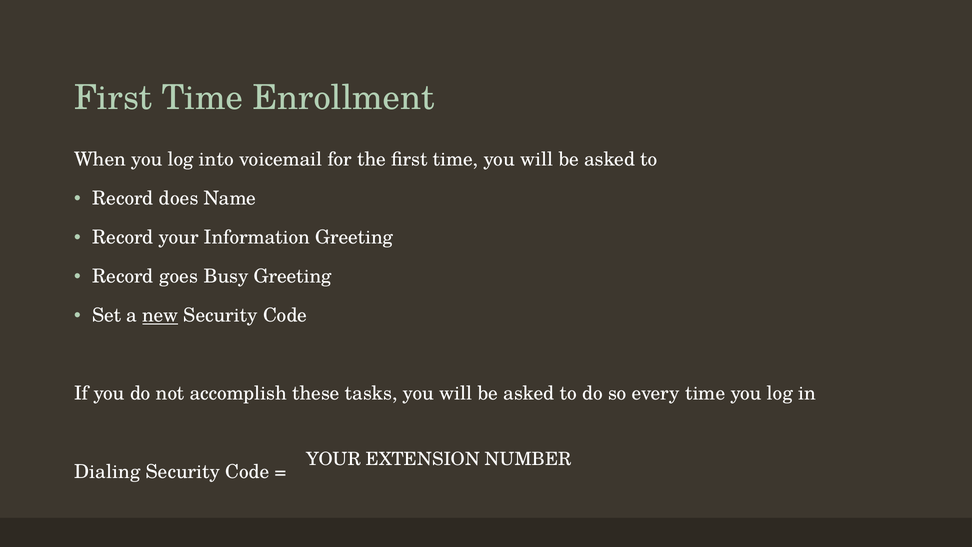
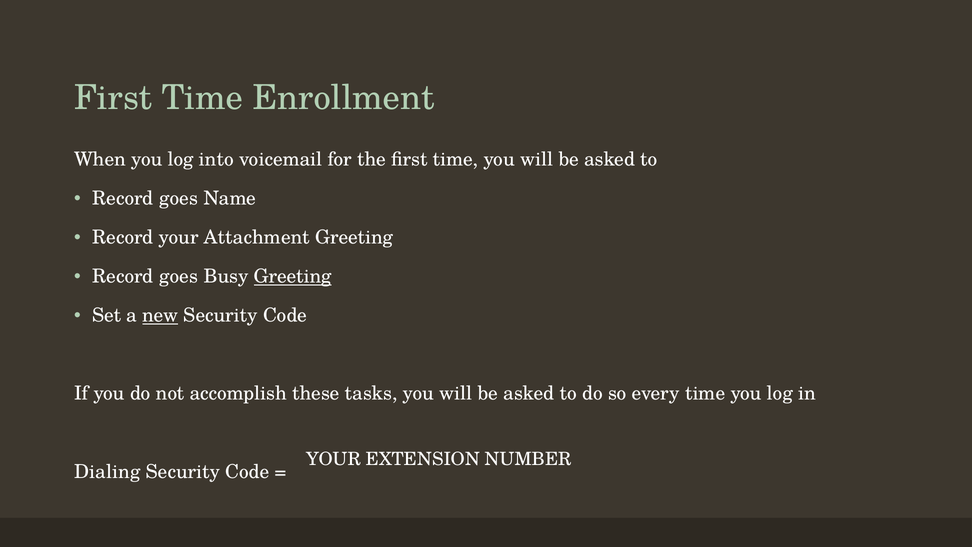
does: does -> goes (179, 198)
Information: Information -> Attachment (257, 237)
Greeting underline: none -> present (293, 276)
